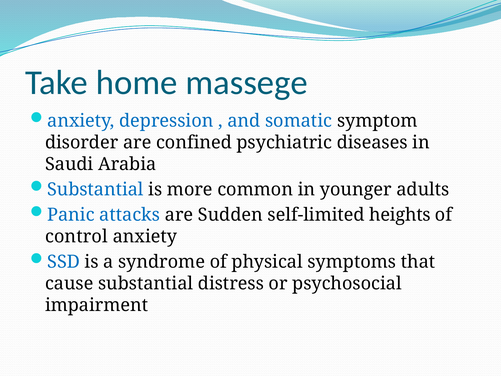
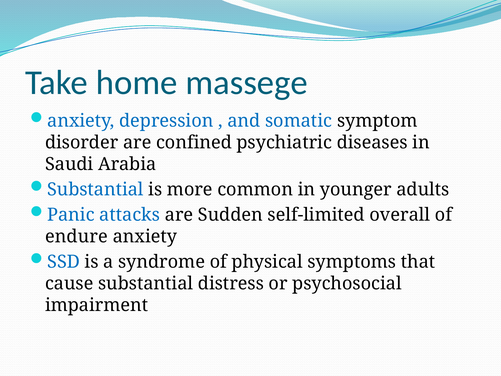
heights: heights -> overall (400, 215)
control: control -> endure (76, 236)
